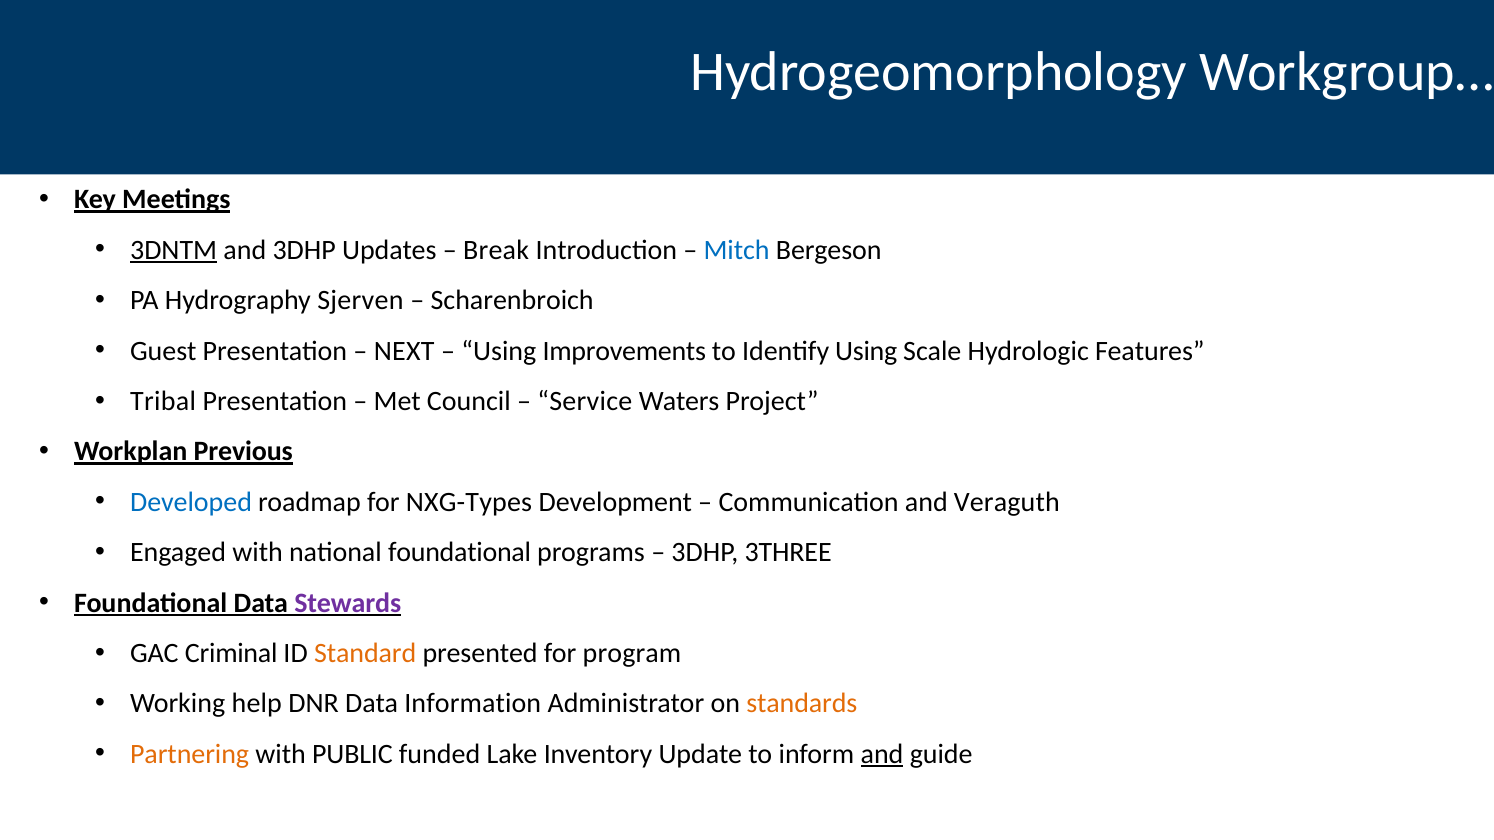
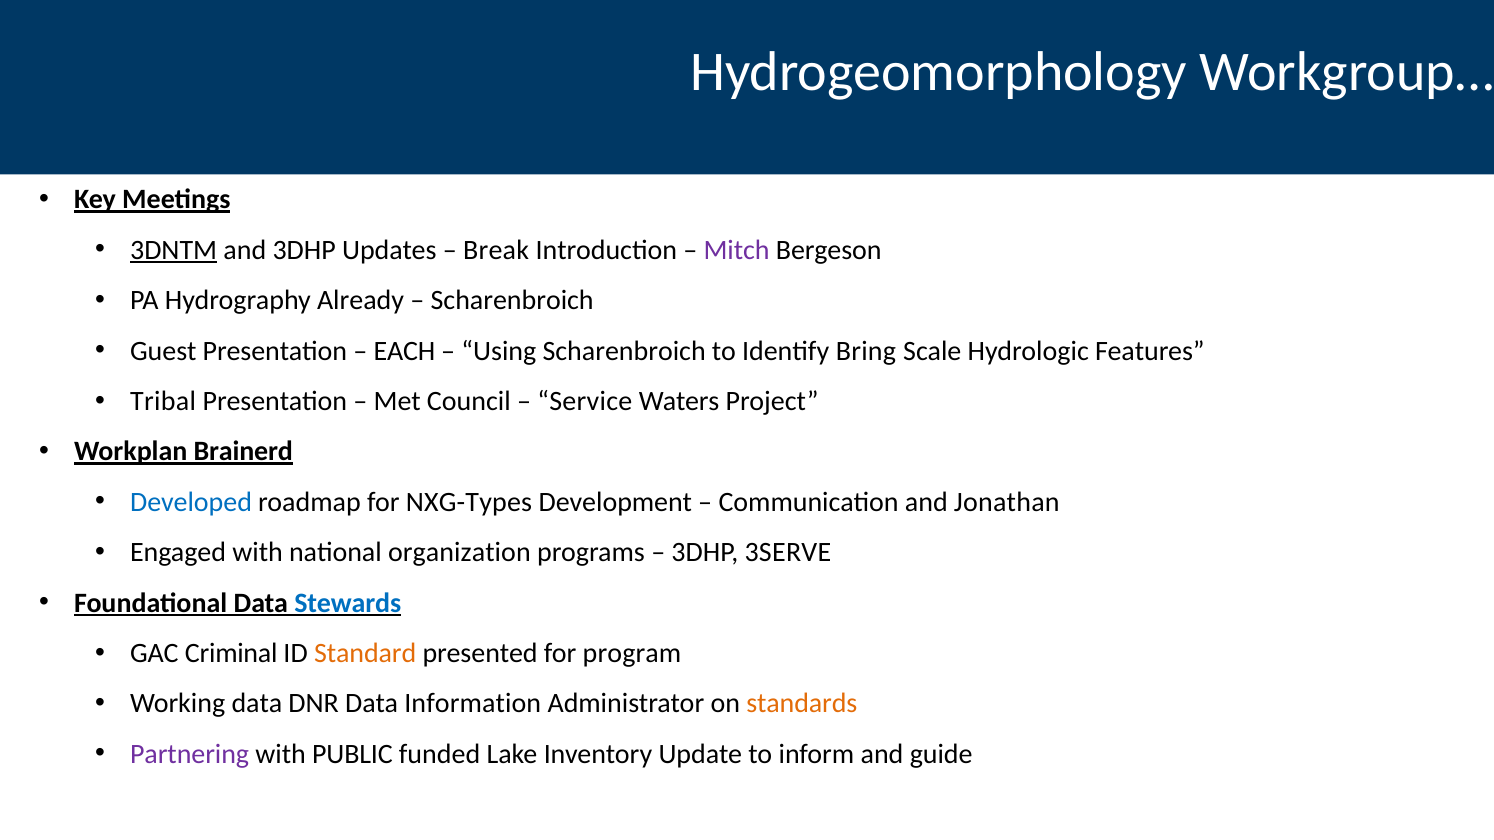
Mitch colour: blue -> purple (737, 250)
Sjerven: Sjerven -> Already (361, 301)
NEXT: NEXT -> EACH (404, 351)
Using Improvements: Improvements -> Scharenbroich (624, 351)
Identify Using: Using -> Bring (866, 351)
Previous: Previous -> Brainerd (243, 452)
Veraguth: Veraguth -> Jonathan (1007, 502)
national foundational: foundational -> organization (459, 553)
3THREE: 3THREE -> 3SERVE (788, 553)
Stewards colour: purple -> blue (348, 603)
Working help: help -> data (257, 704)
Partnering colour: orange -> purple (190, 754)
and underline: present -> none (882, 754)
